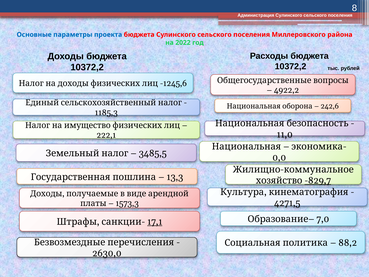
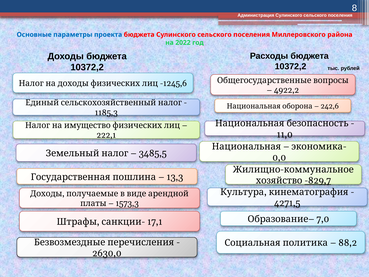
17,1 underline: present -> none (155, 222)
